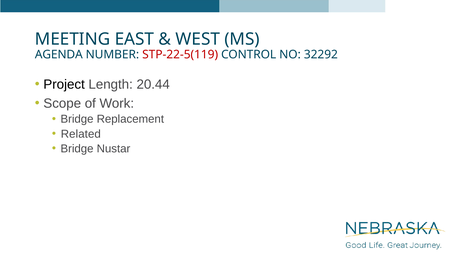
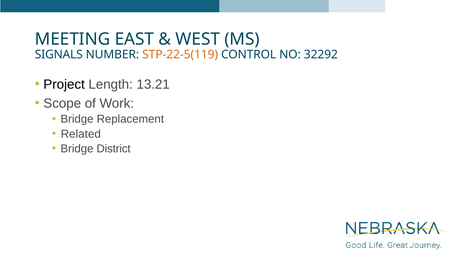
AGENDA: AGENDA -> SIGNALS (59, 55)
STP-22-5(119 colour: red -> orange (180, 55)
20.44: 20.44 -> 13.21 (153, 84)
Nustar: Nustar -> District (114, 149)
